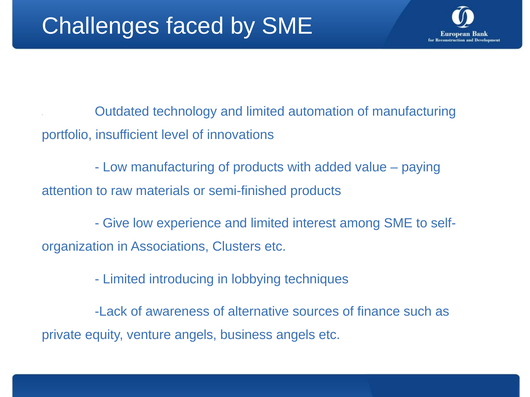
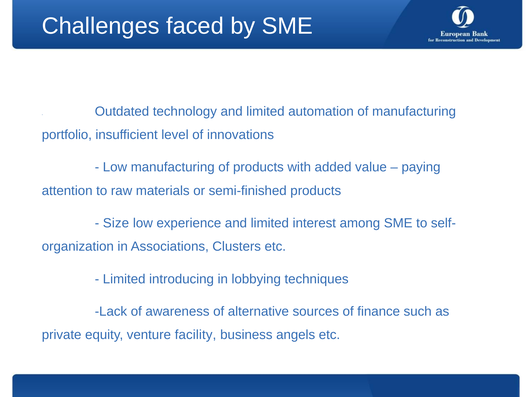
Give: Give -> Size (116, 223)
venture angels: angels -> facility (196, 335)
